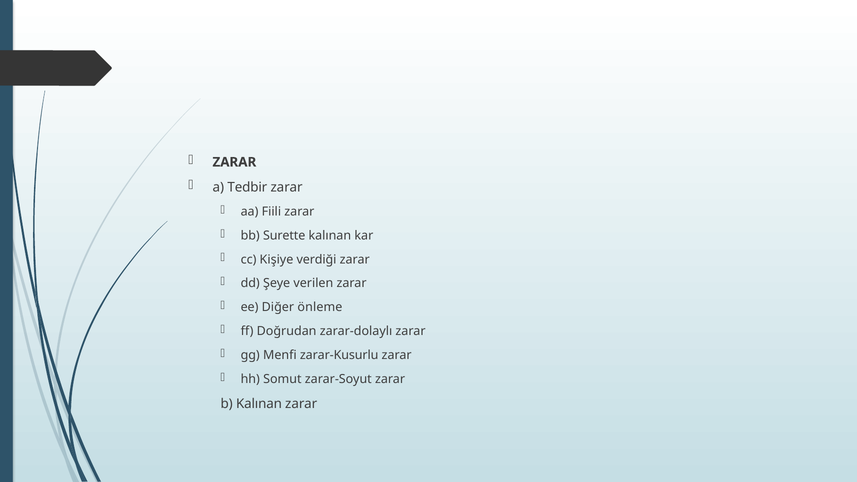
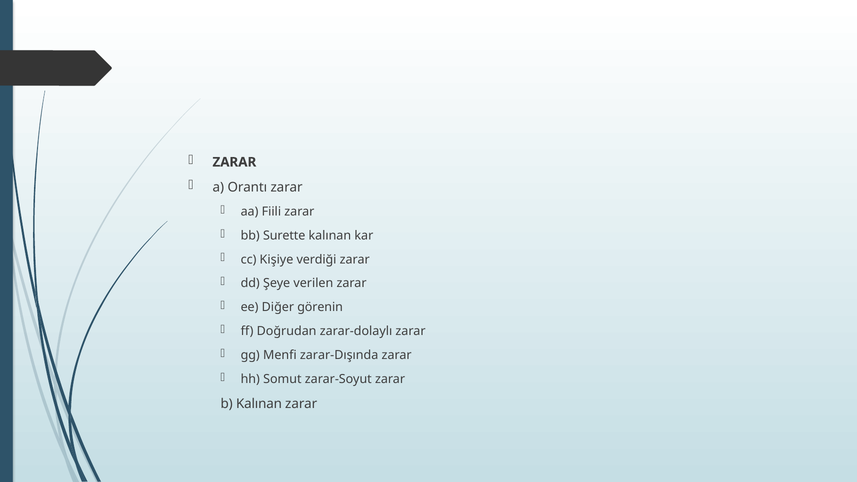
Tedbir: Tedbir -> Orantı (247, 187)
önleme: önleme -> görenin (320, 307)
zarar-Kusurlu: zarar-Kusurlu -> zarar-Dışında (339, 355)
